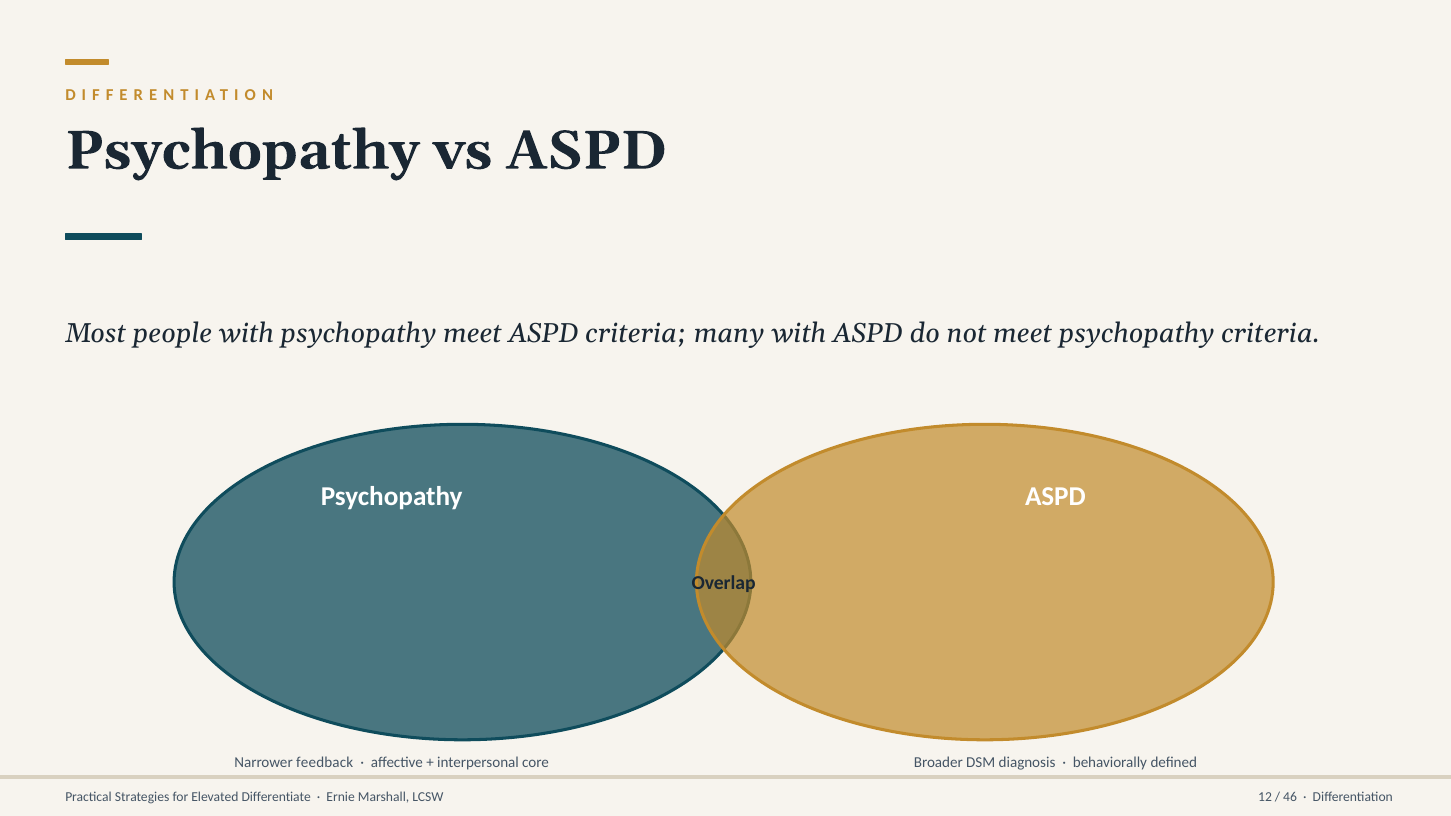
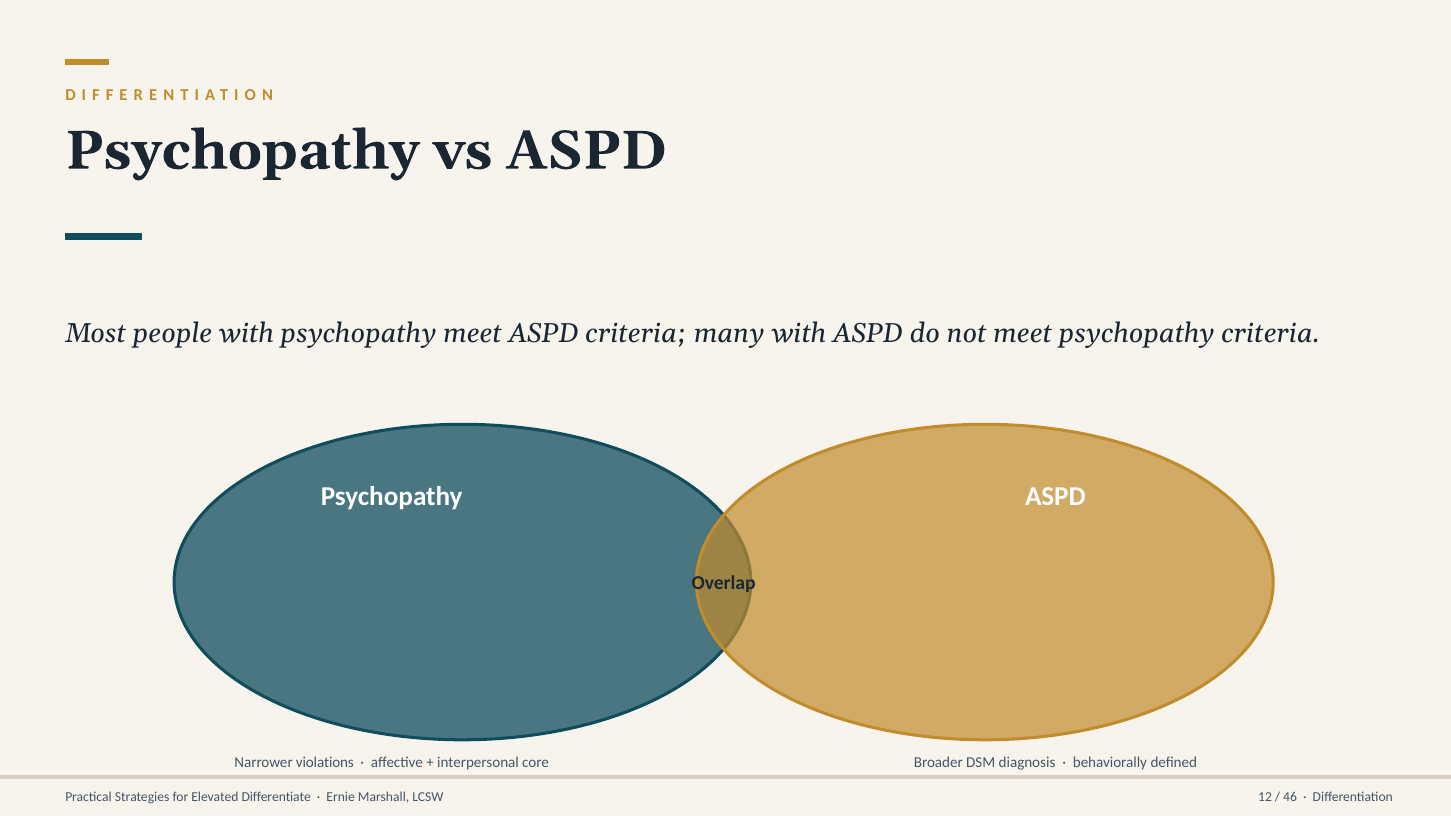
feedback: feedback -> violations (325, 763)
